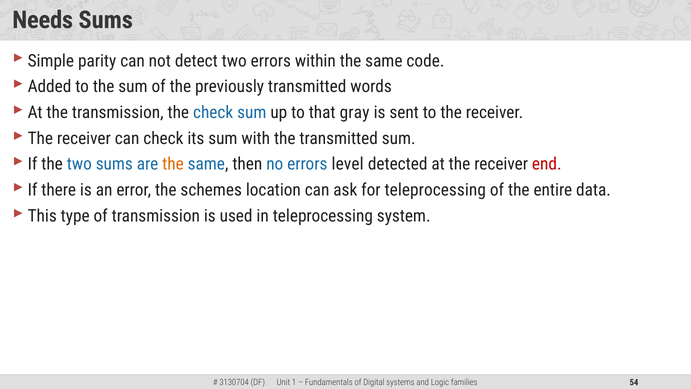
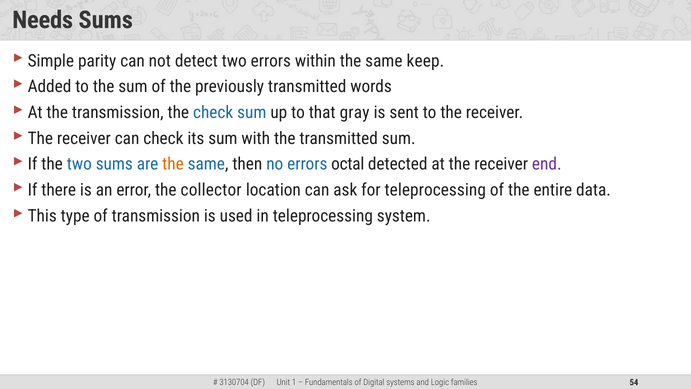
code: code -> keep (425, 61)
level: level -> octal (348, 164)
end colour: red -> purple (547, 164)
schemes: schemes -> collector (211, 190)
